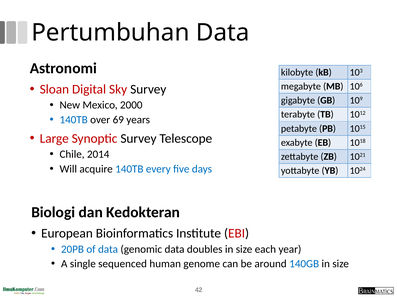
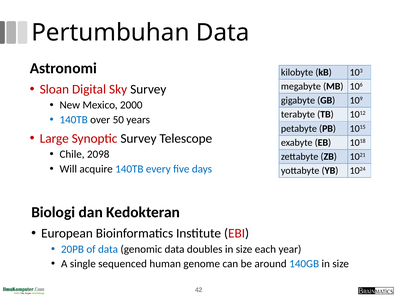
69: 69 -> 50 (118, 120)
2014: 2014 -> 2098 (98, 154)
